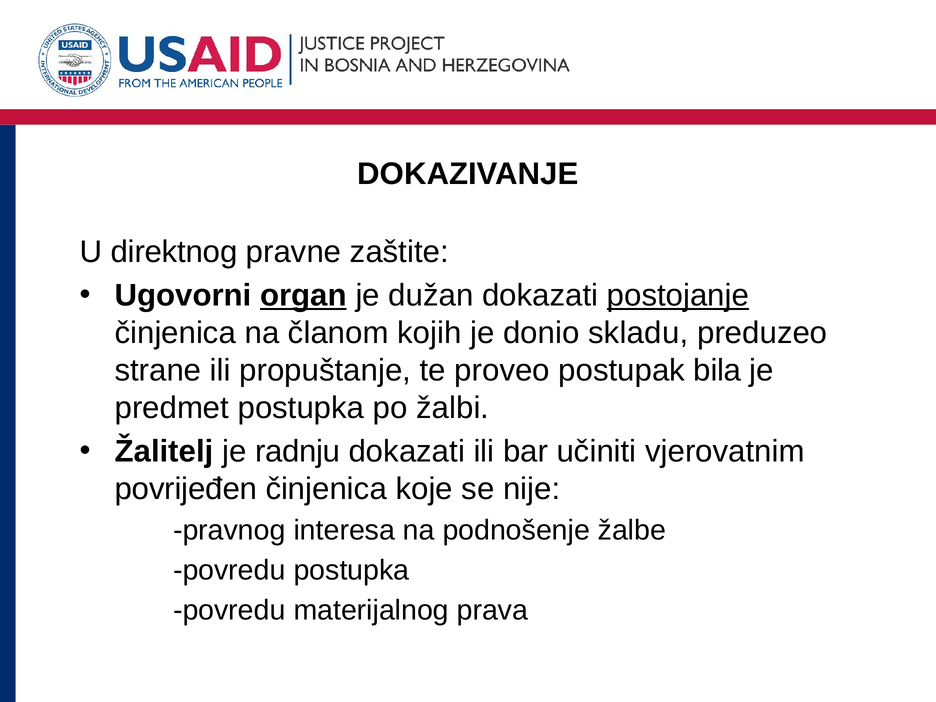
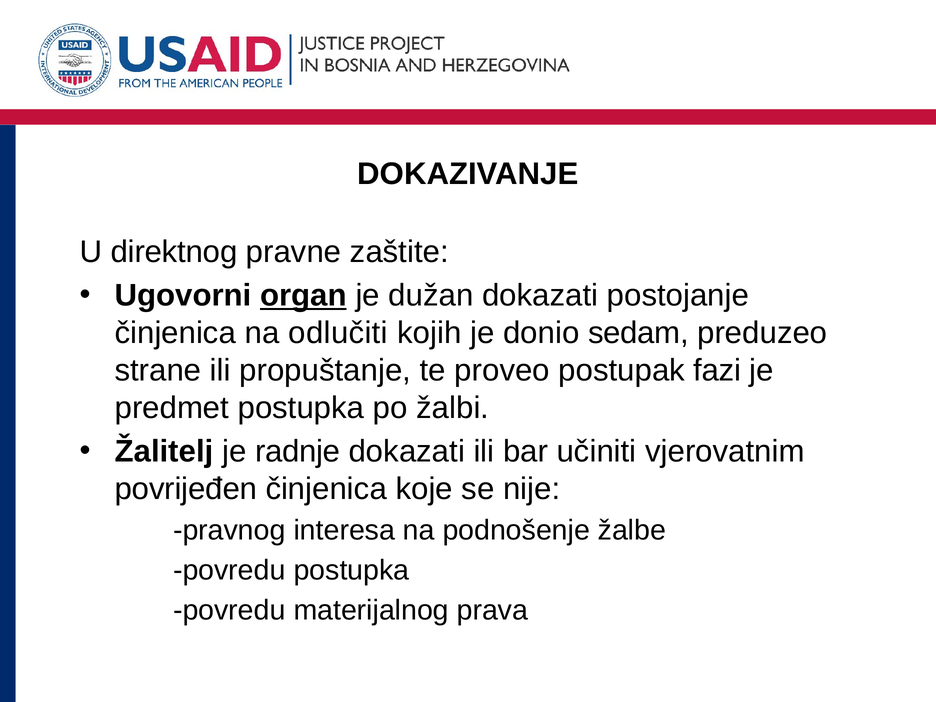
postojanje underline: present -> none (678, 295)
članom: članom -> odlučiti (338, 333)
skladu: skladu -> sedam (638, 333)
bila: bila -> fazi (717, 370)
radnju: radnju -> radnje (298, 451)
